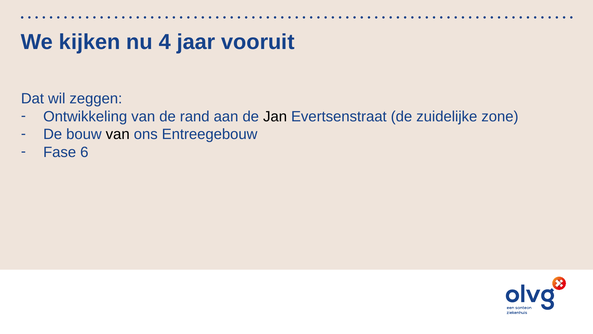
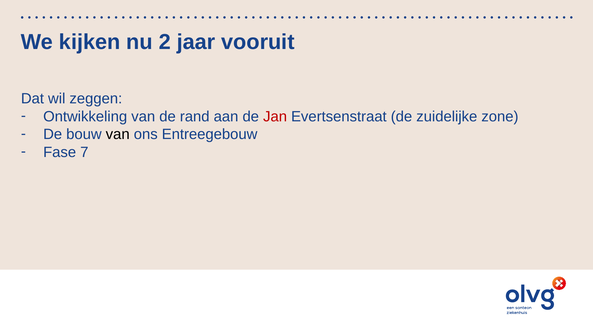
4: 4 -> 2 (165, 42)
Jan colour: black -> red (275, 116)
6: 6 -> 7 (84, 152)
